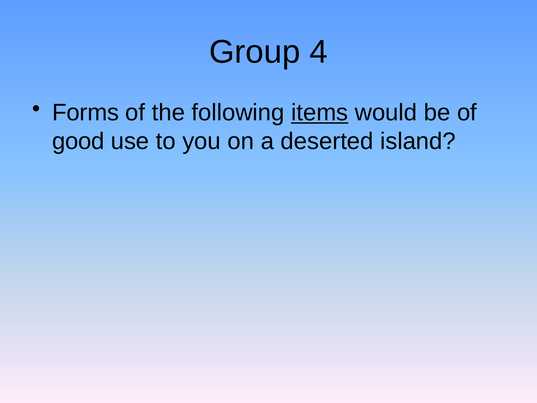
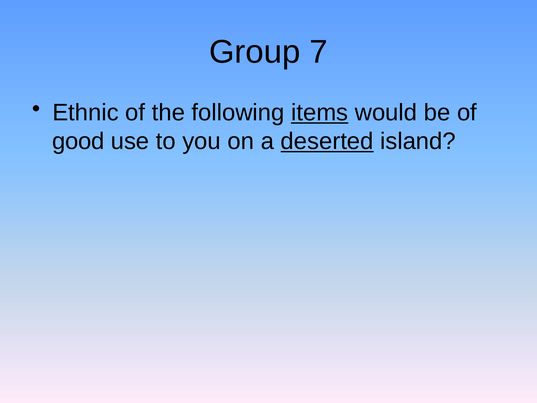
4: 4 -> 7 (319, 52)
Forms: Forms -> Ethnic (86, 113)
deserted underline: none -> present (327, 141)
